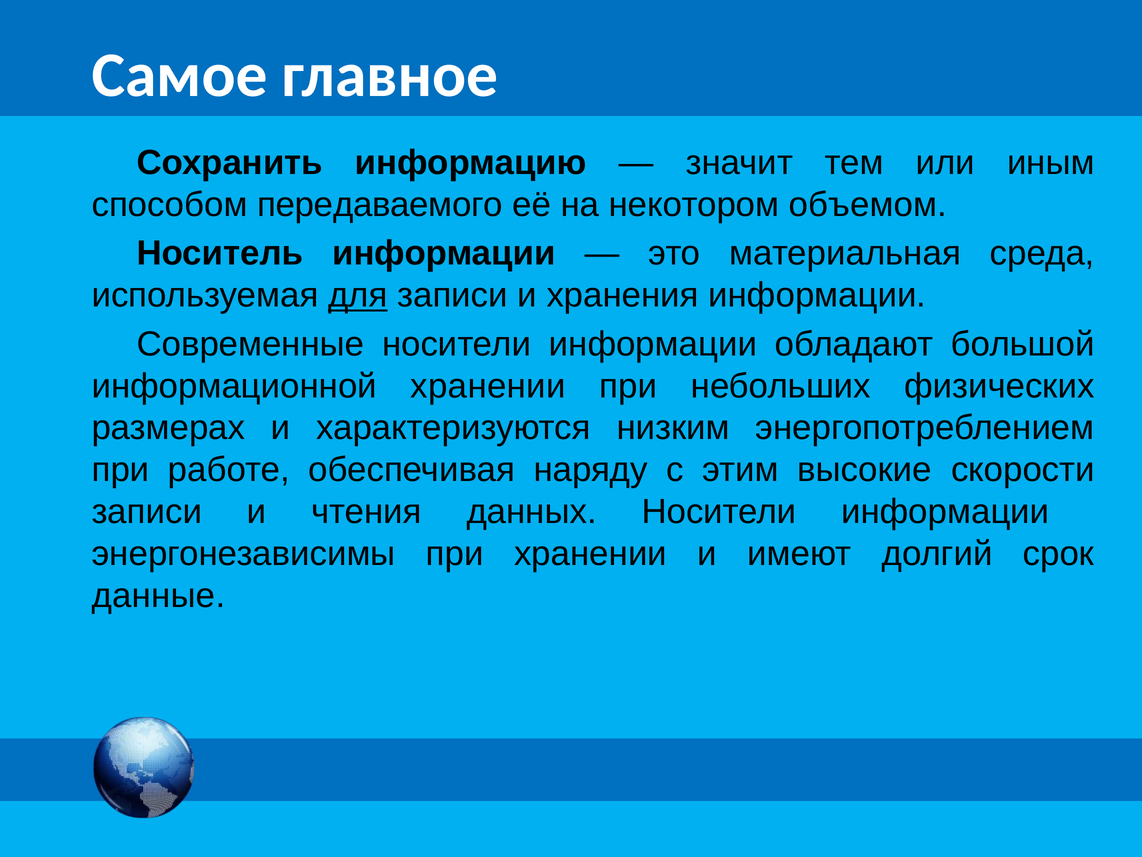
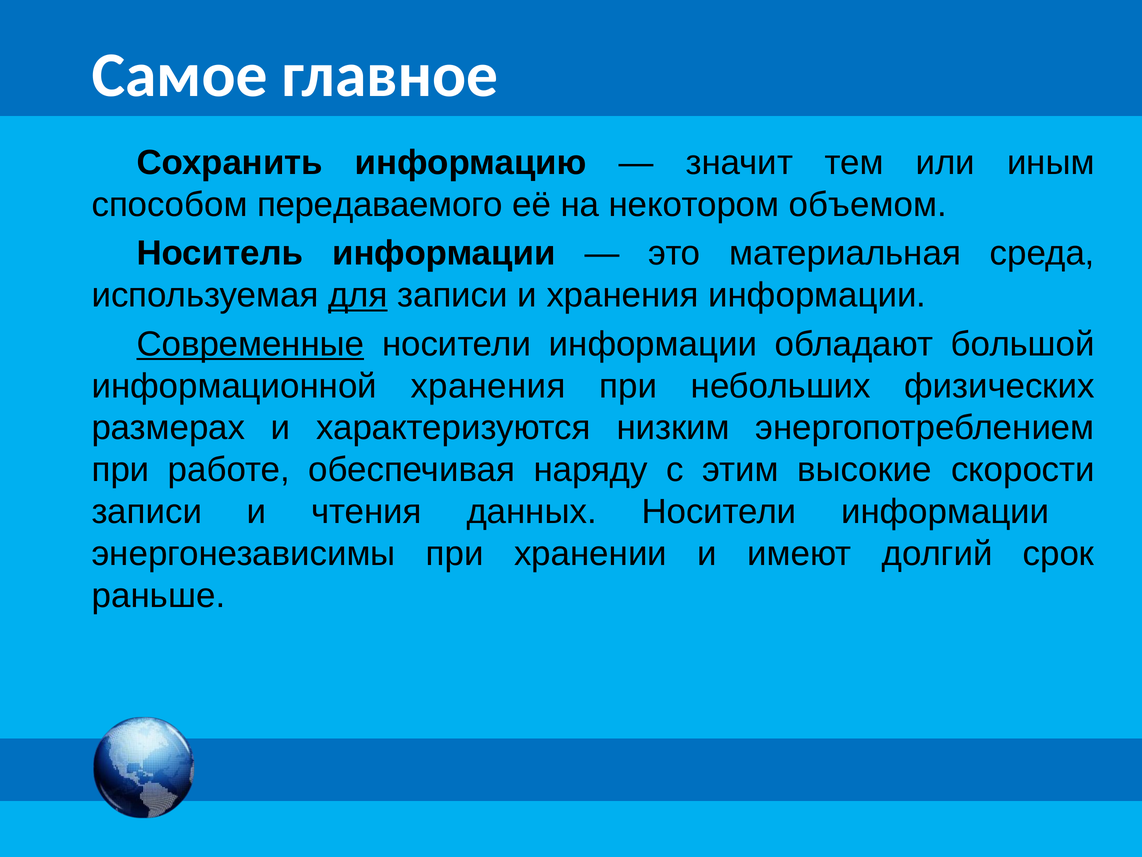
Современные underline: none -> present (250, 344)
информационной хранении: хранении -> хранения (488, 386)
данные: данные -> раньше (159, 595)
